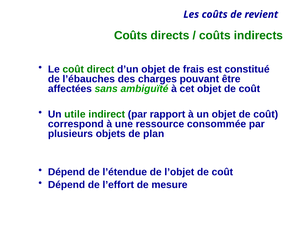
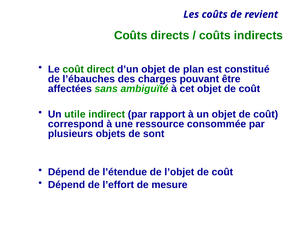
frais: frais -> plan (194, 69)
plan: plan -> sont (154, 134)
